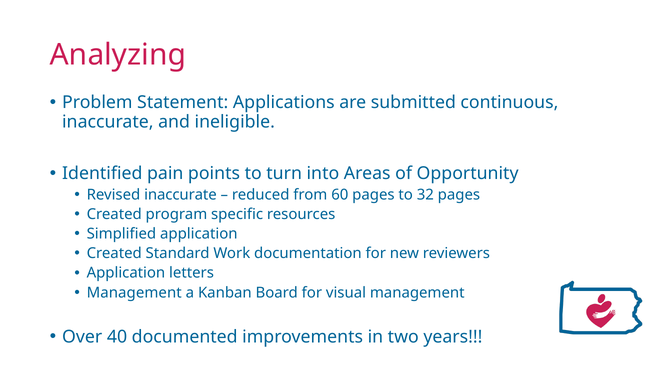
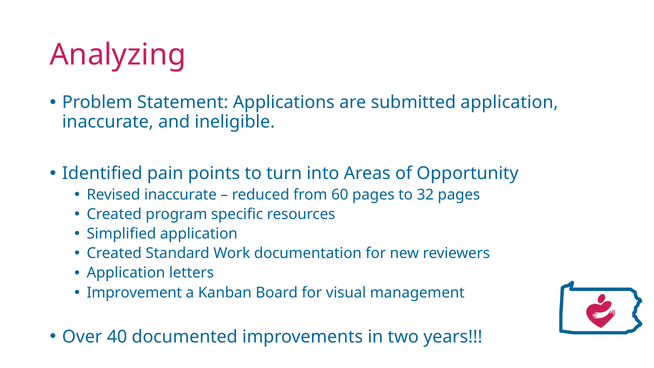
submitted continuous: continuous -> application (509, 103)
Management: Management -> Improvement (134, 293)
